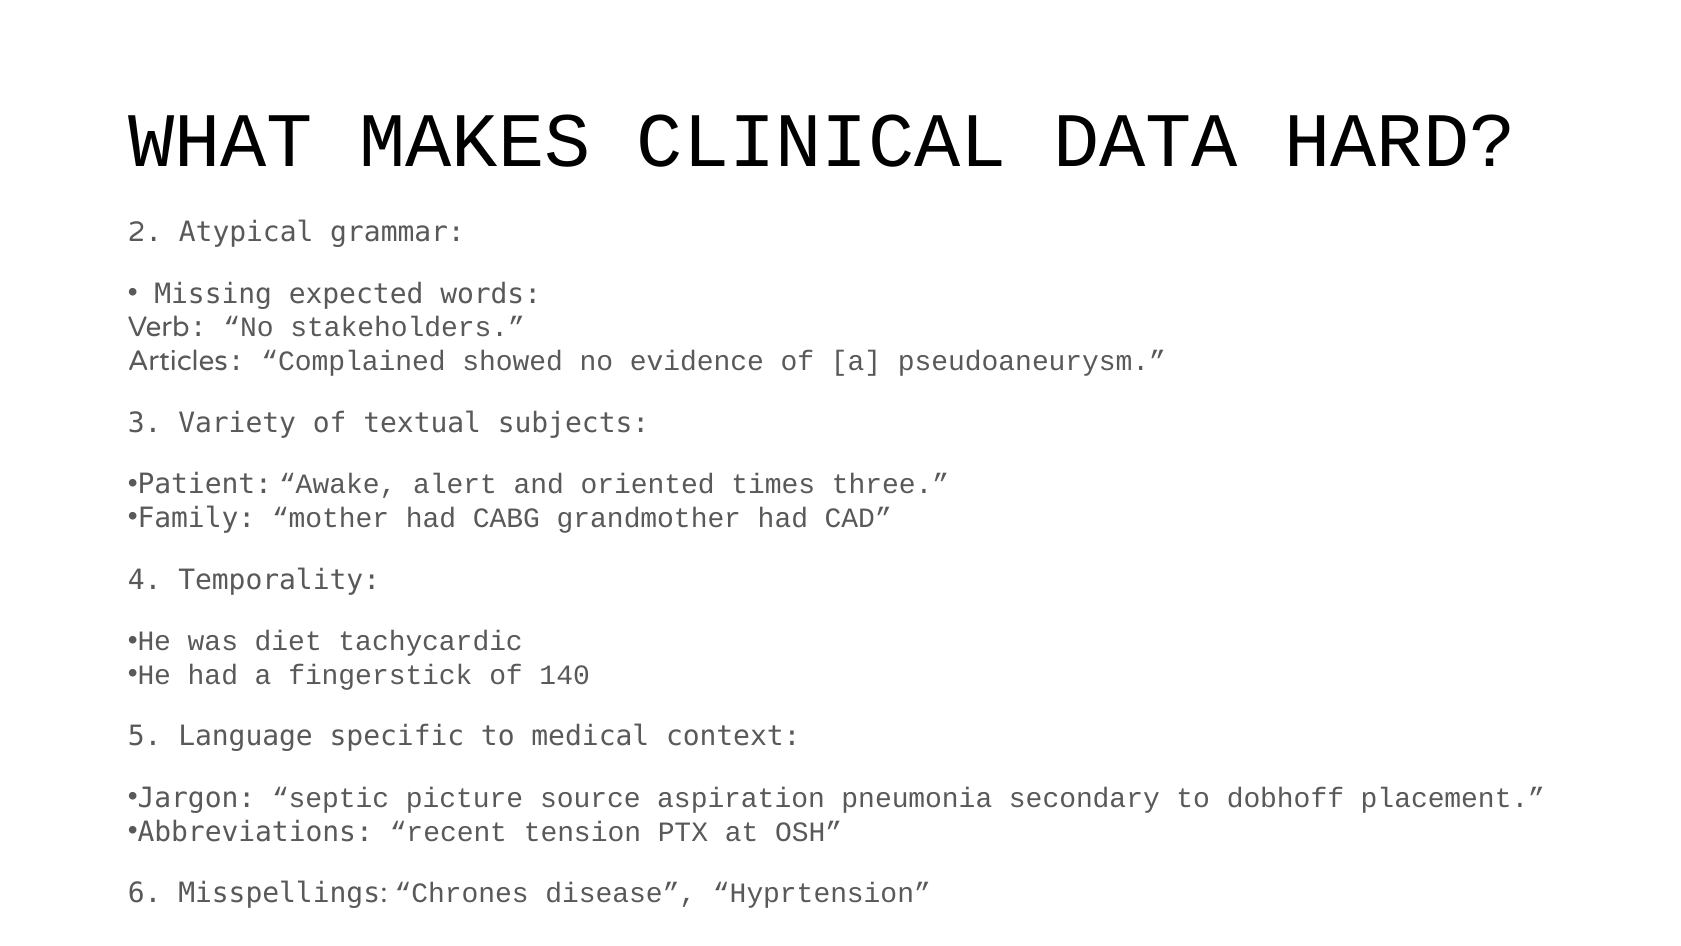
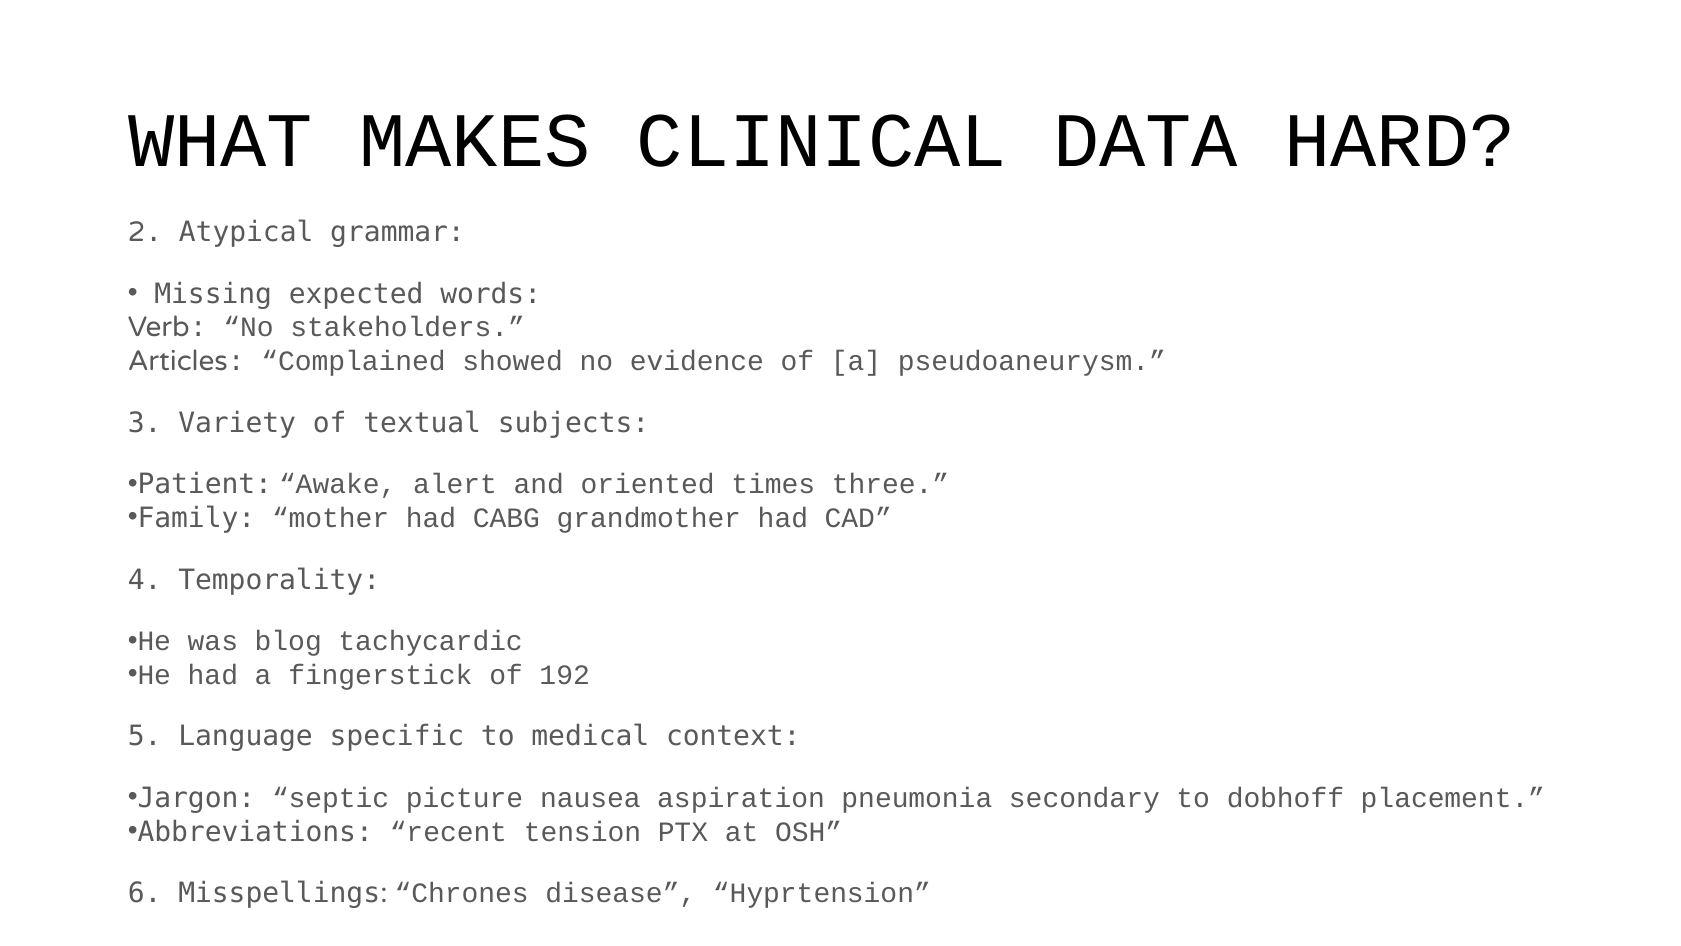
diet: diet -> blog (288, 641)
140: 140 -> 192 (565, 675)
source: source -> nausea (590, 798)
